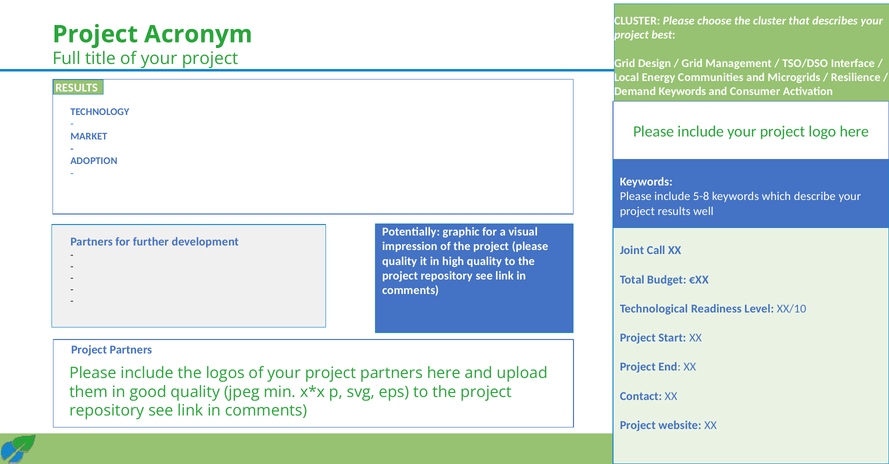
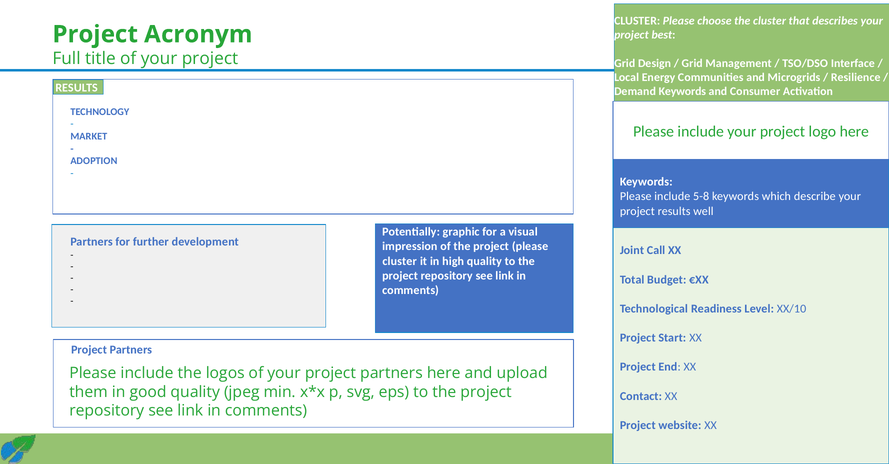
quality: quality -> cluster (400, 261)
